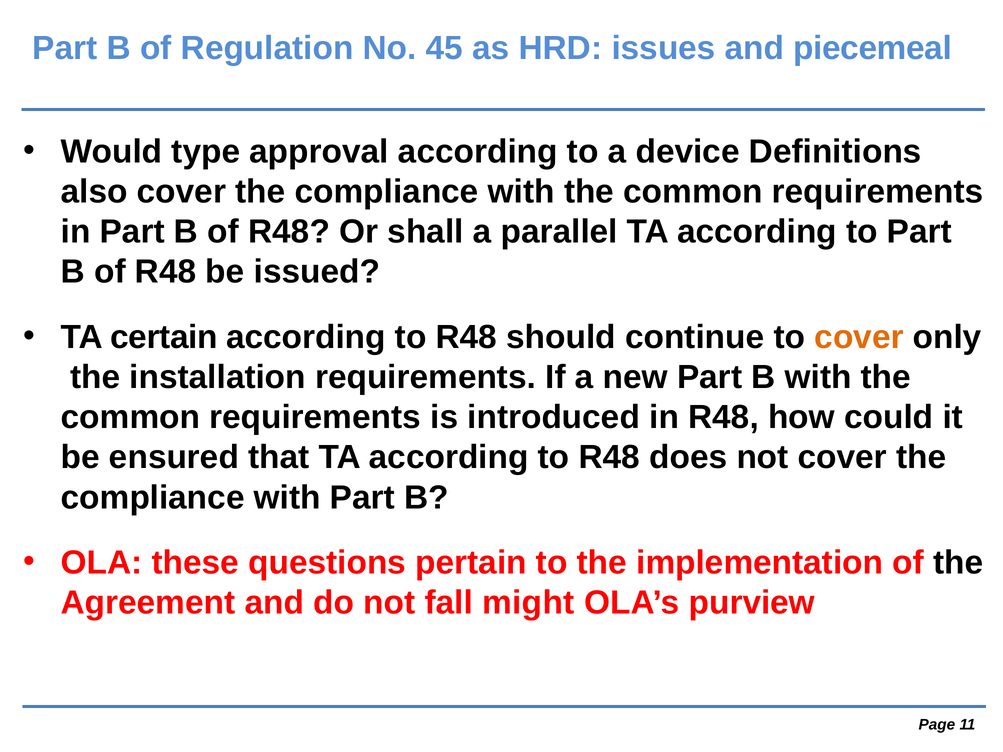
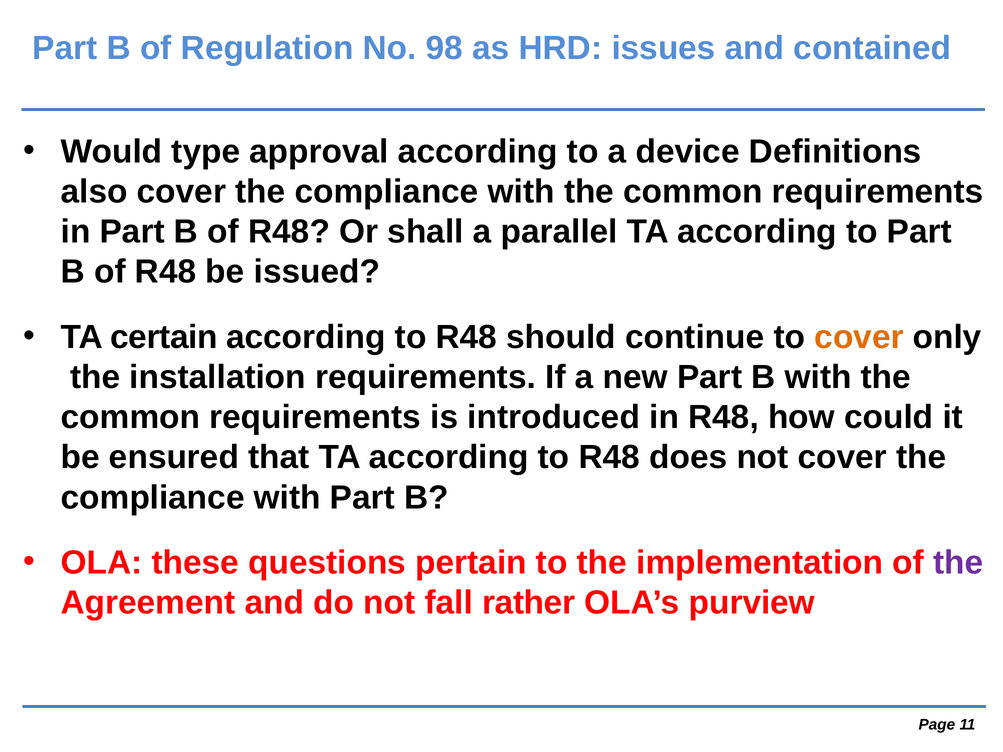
45: 45 -> 98 (444, 48)
piecemeal: piecemeal -> contained (872, 48)
the colour: black -> purple (958, 563)
might: might -> rather (529, 603)
